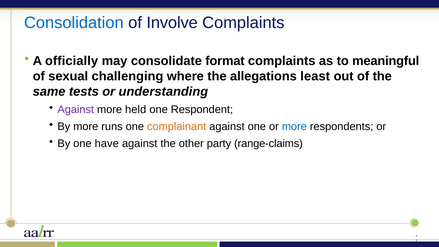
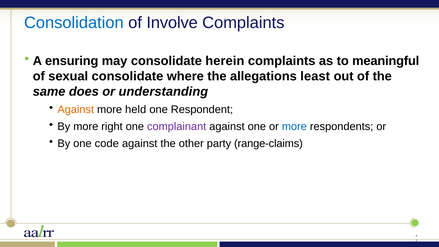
officially: officially -> ensuring (72, 61)
format: format -> herein (225, 61)
sexual challenging: challenging -> consolidate (127, 76)
tests: tests -> does (84, 92)
Against colour: purple -> orange (76, 110)
runs: runs -> right (112, 127)
complainant colour: orange -> purple (177, 127)
have: have -> code (107, 144)
